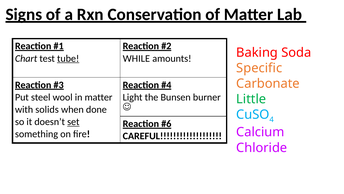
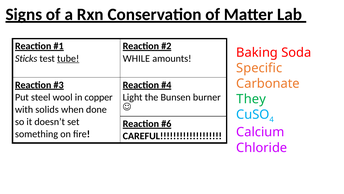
Chart: Chart -> Sticks (26, 58)
in matter: matter -> copper (99, 97)
Little: Little -> They (251, 99)
set underline: present -> none (73, 122)
